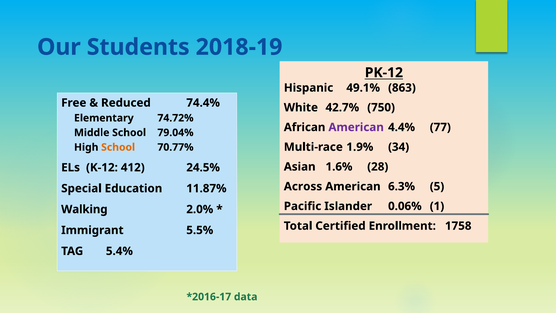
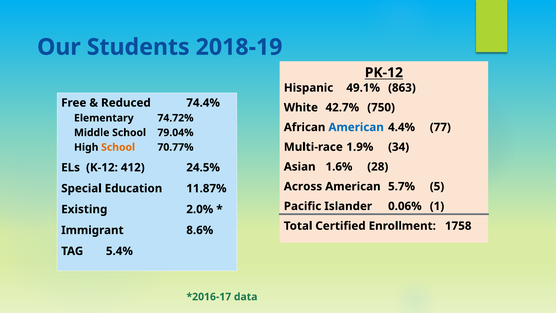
American colour: purple -> blue (356, 127)
6.3%: 6.3% -> 5.7% (402, 186)
Walking: Walking -> Existing (84, 209)
5.5%: 5.5% -> 8.6% (200, 230)
